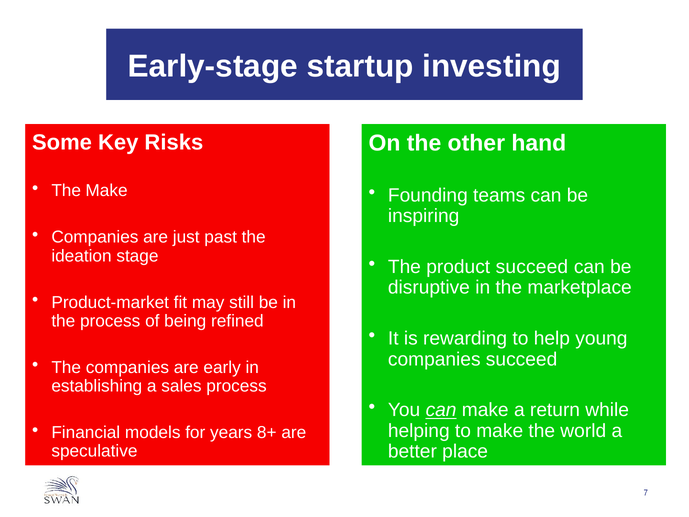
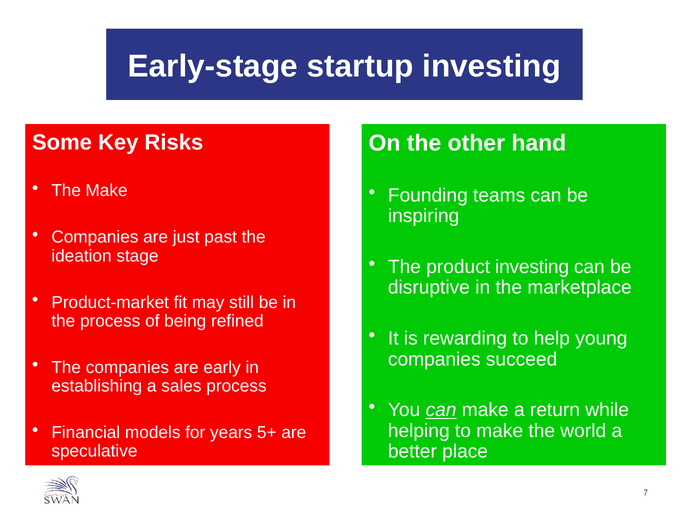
product succeed: succeed -> investing (532, 267)
8+: 8+ -> 5+ (267, 432)
